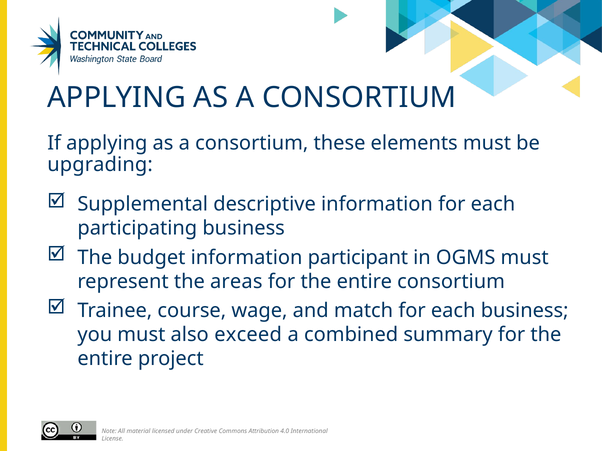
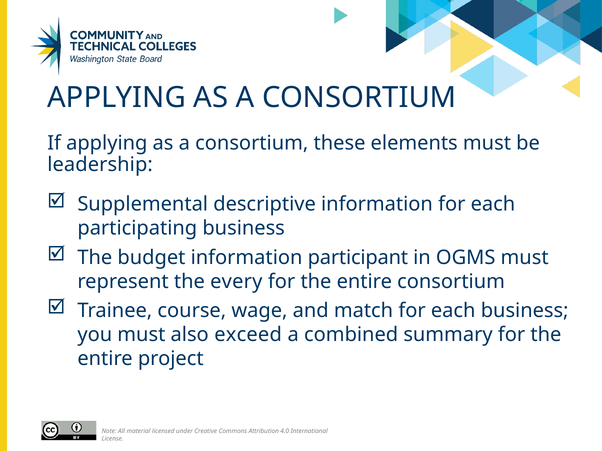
upgrading: upgrading -> leadership (100, 165)
areas: areas -> every (236, 282)
